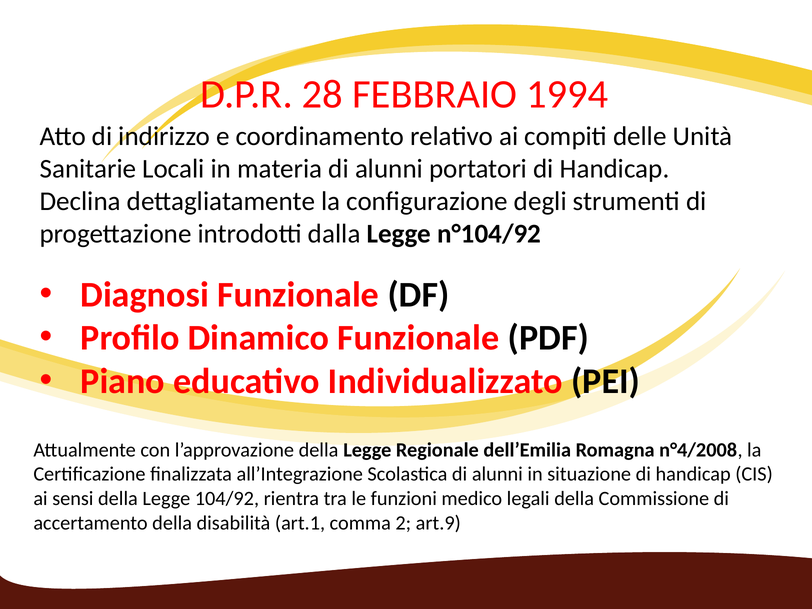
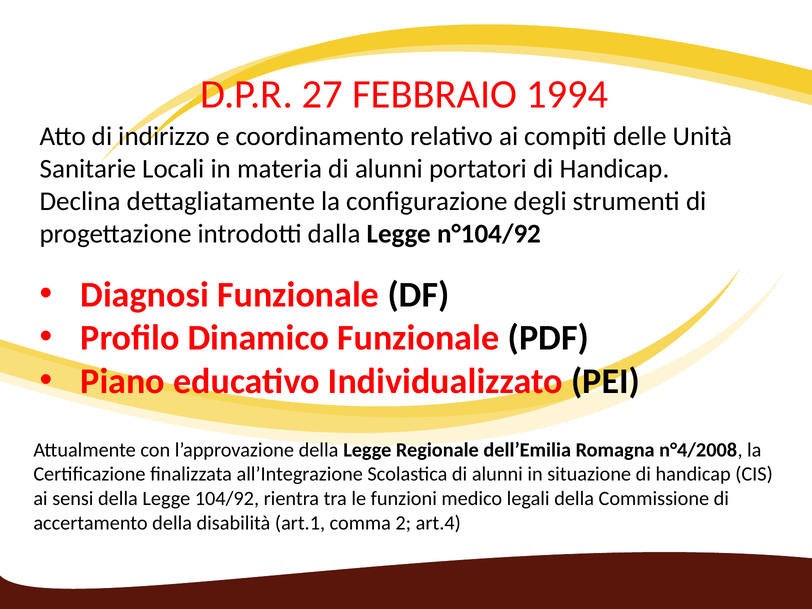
28: 28 -> 27 (322, 95)
art.9: art.9 -> art.4 (438, 523)
